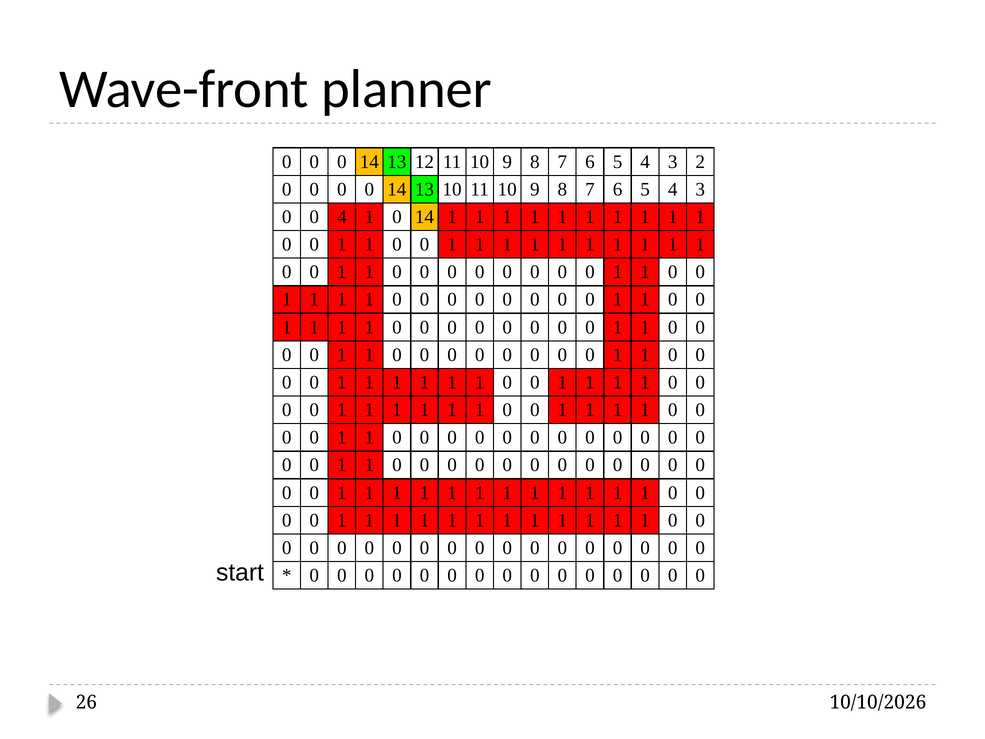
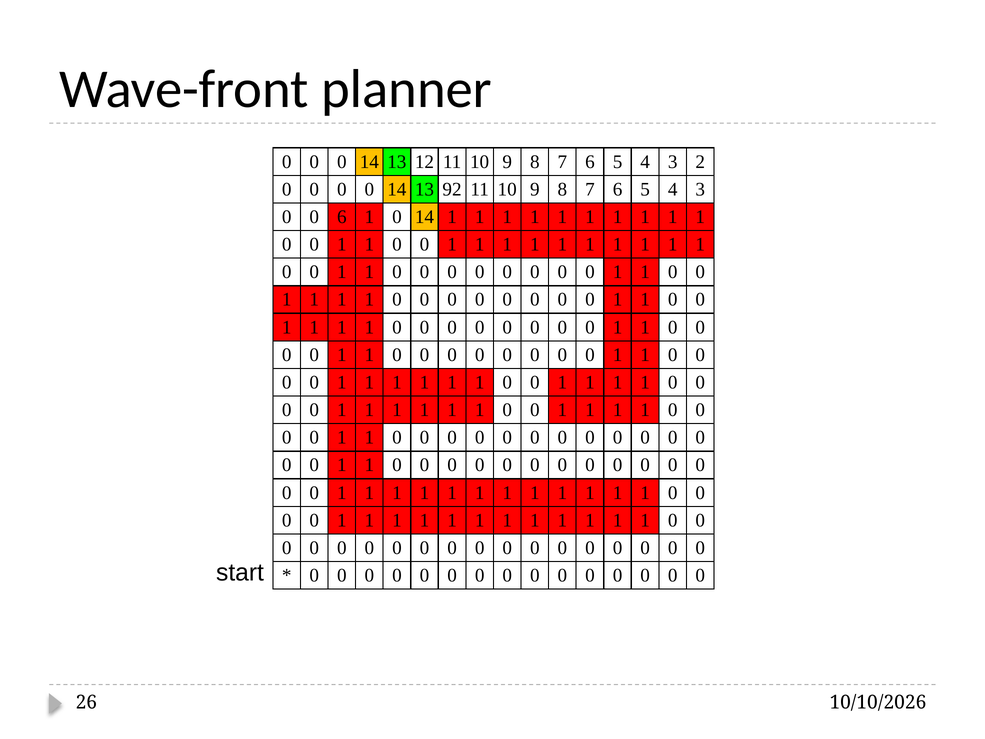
13 10: 10 -> 92 (452, 189)
0 4: 4 -> 6 (342, 217)
